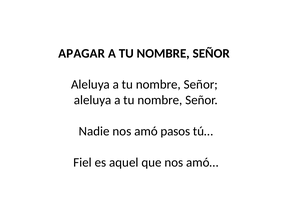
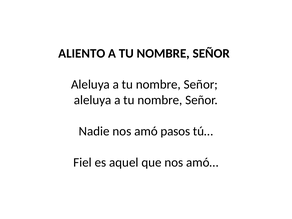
APAGAR: APAGAR -> ALIENTO (82, 53)
